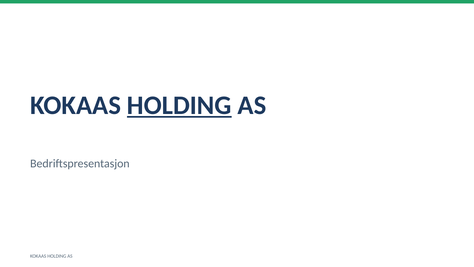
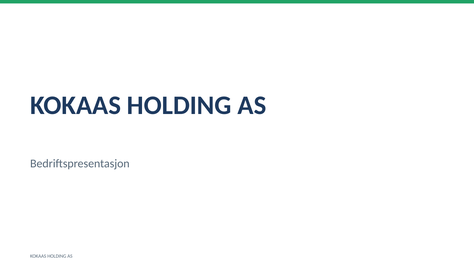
HOLDING underline: present -> none (179, 105)
